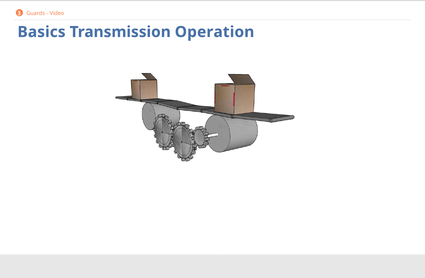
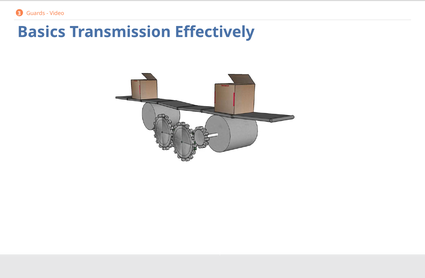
Operation: Operation -> Effectively (215, 32)
